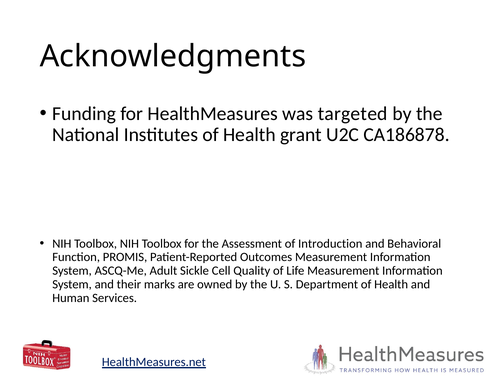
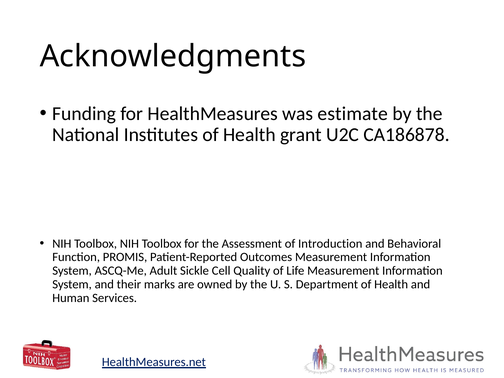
targeted: targeted -> estimate (353, 114)
